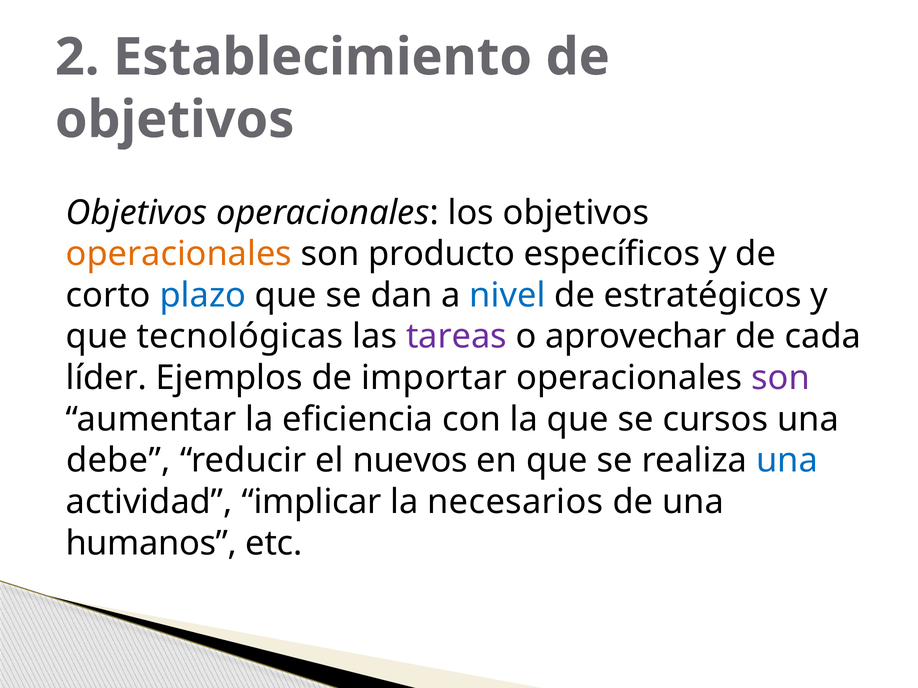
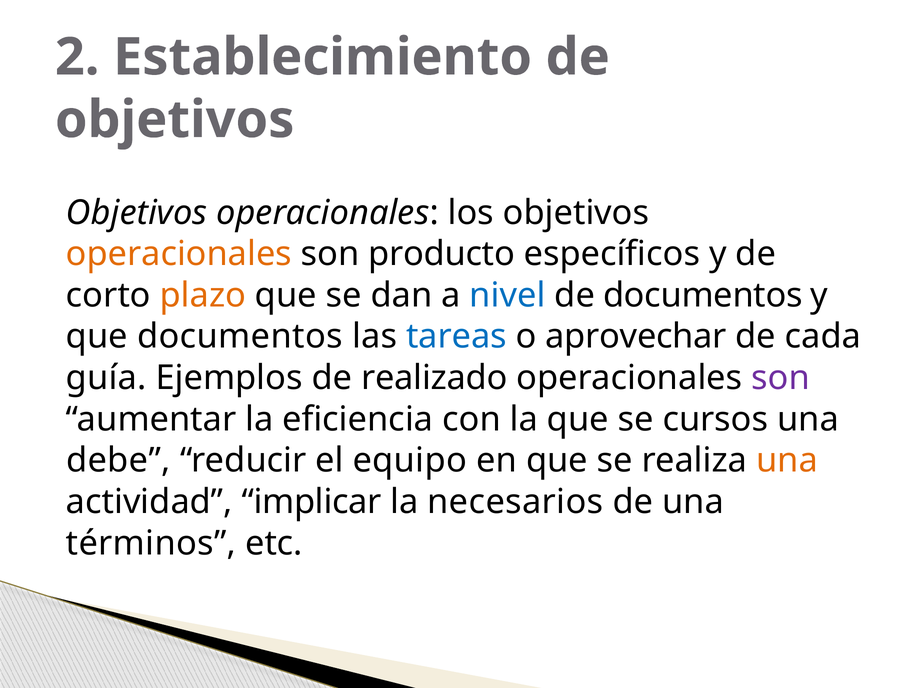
plazo colour: blue -> orange (203, 296)
de estratégicos: estratégicos -> documentos (703, 296)
que tecnológicas: tecnológicas -> documentos (240, 337)
tareas colour: purple -> blue (456, 337)
líder: líder -> guía (106, 378)
importar: importar -> realizado (434, 378)
nuevos: nuevos -> equipo (410, 461)
una colour: blue -> orange (787, 461)
humanos: humanos -> términos (151, 544)
